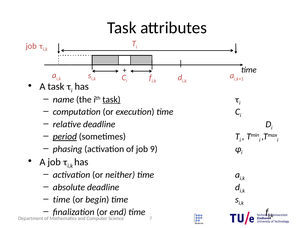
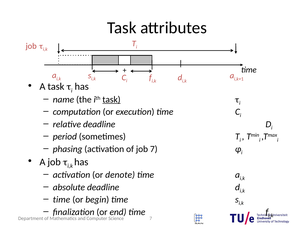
period underline: present -> none (65, 137)
job 9: 9 -> 7 (154, 149)
neither: neither -> denote (120, 175)
